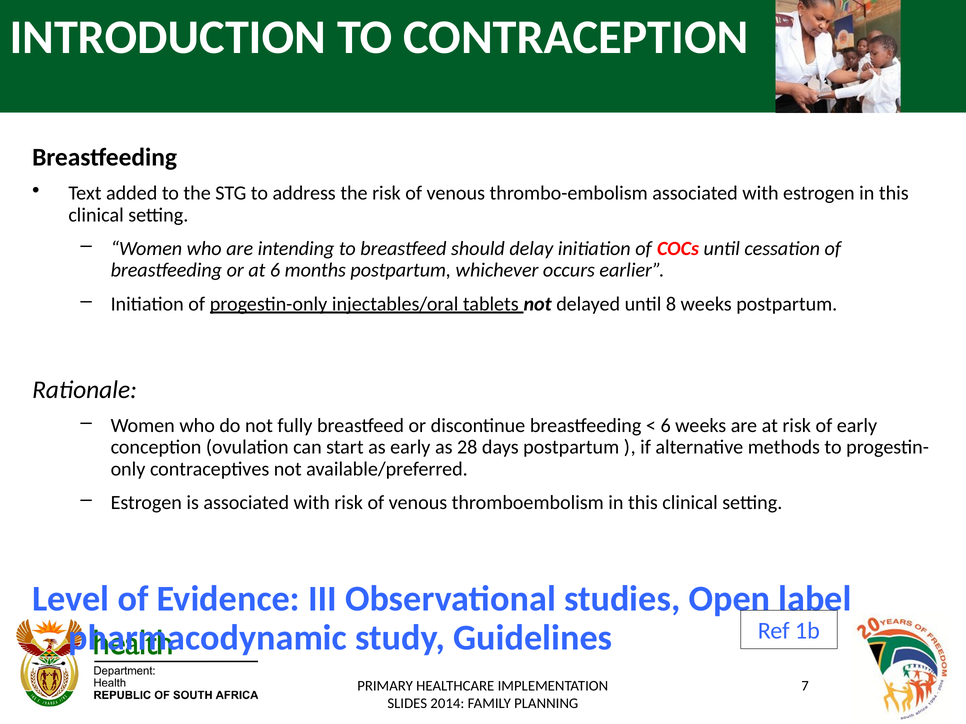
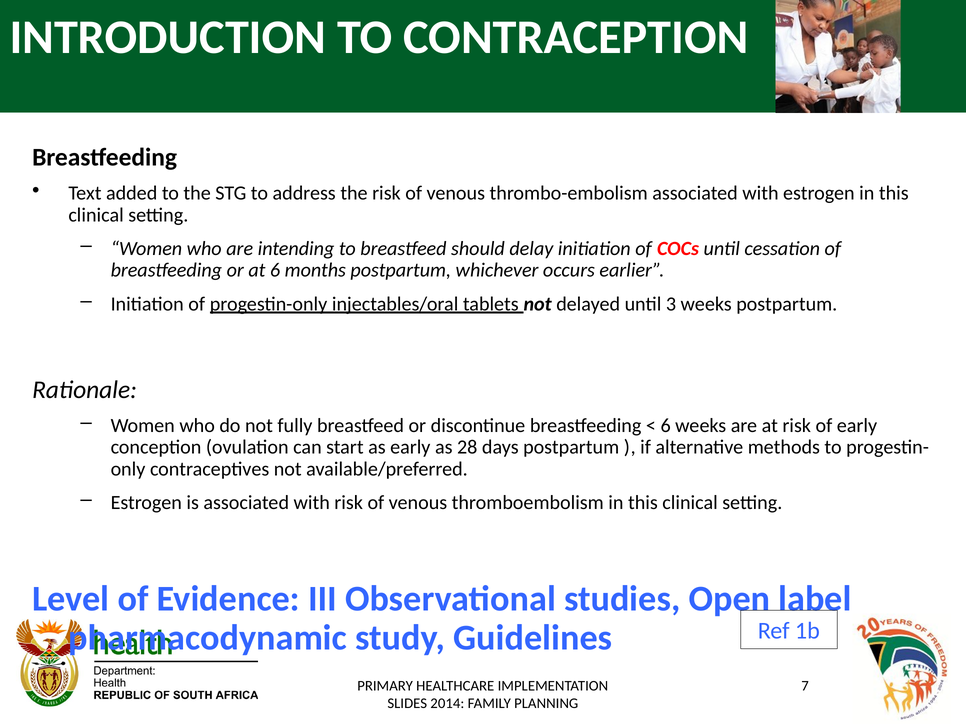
8: 8 -> 3 (671, 304)
